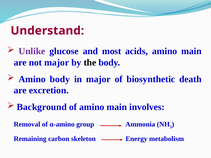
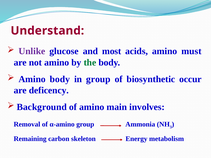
acids amino main: main -> must (191, 51)
not major: major -> amino (57, 63)
the colour: black -> green (90, 63)
in major: major -> group (98, 79)
death: death -> occur (190, 79)
excretion: excretion -> deficency (49, 90)
